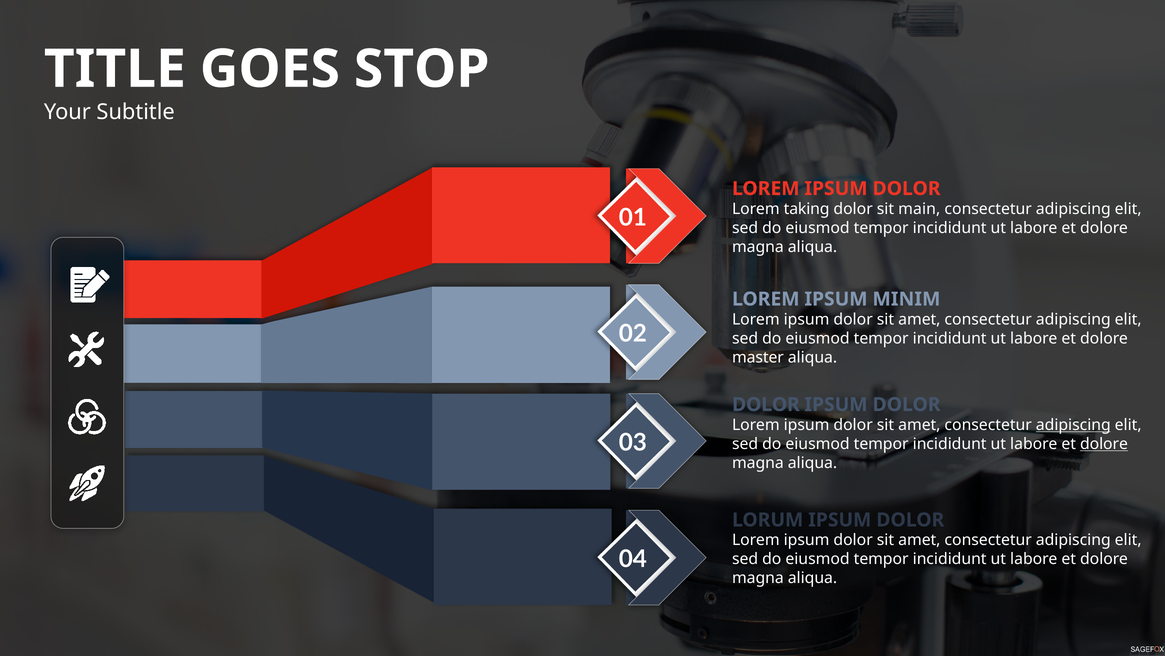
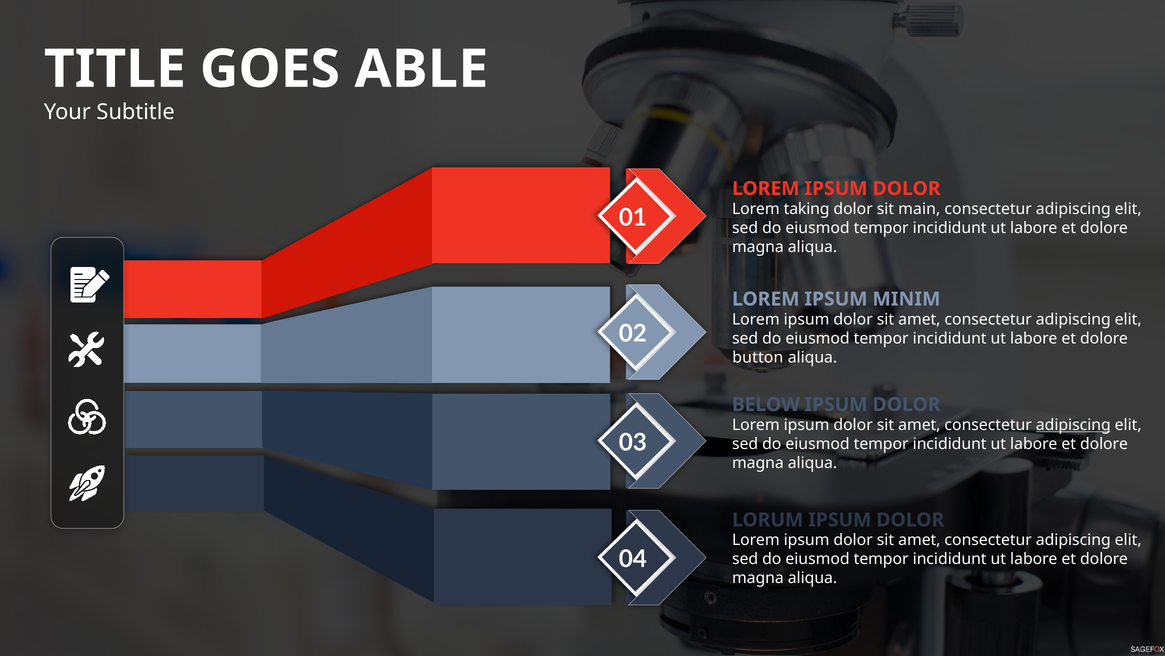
STOP: STOP -> ABLE (421, 69)
master: master -> button (758, 357)
DOLOR: DOLOR -> BELOW (766, 404)
dolore underline: present -> none (1104, 443)
